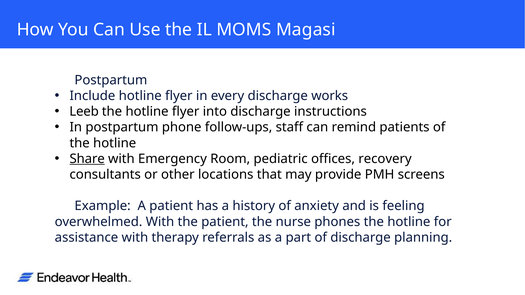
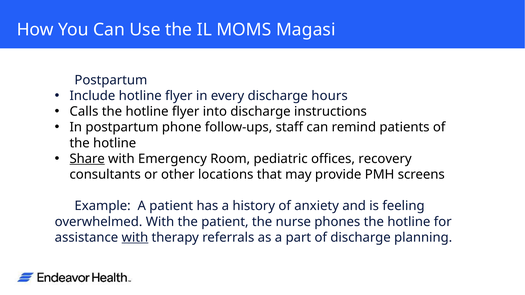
works: works -> hours (330, 96)
Leeb: Leeb -> Calls (84, 112)
with underline: none -> present (135, 238)
